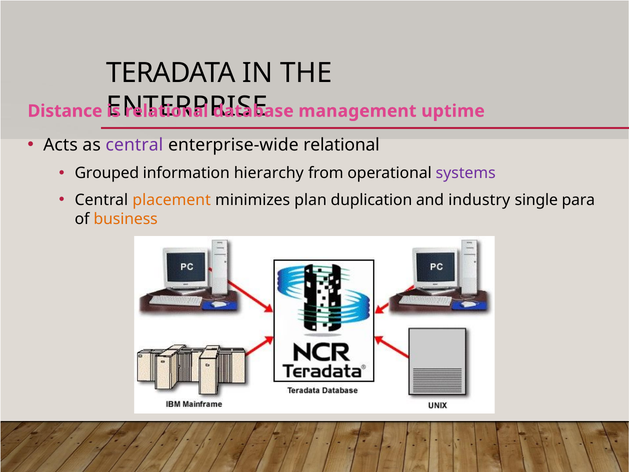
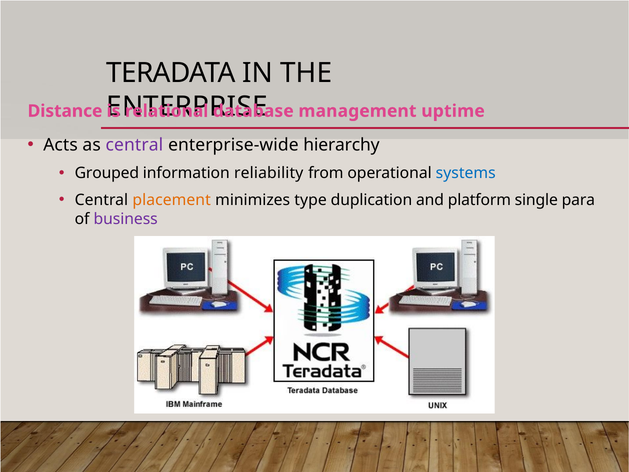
enterprise-wide relational: relational -> hierarchy (341, 145)
hierarchy: hierarchy -> reliability (269, 173)
systems colour: purple -> blue (466, 173)
plan: plan -> type (311, 200)
industry: industry -> platform (479, 200)
business colour: orange -> purple (126, 219)
